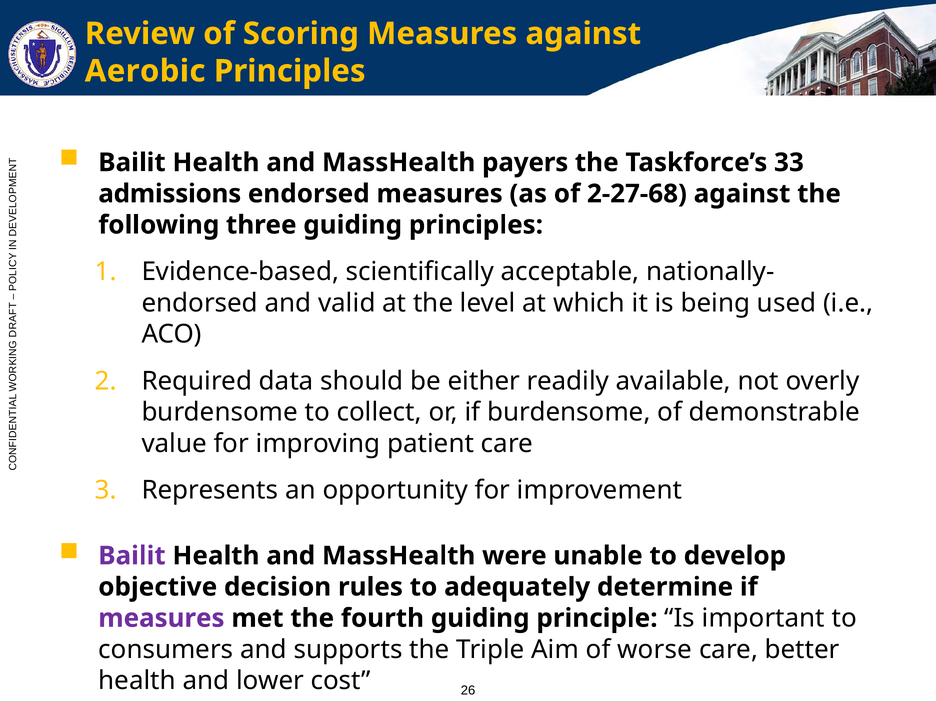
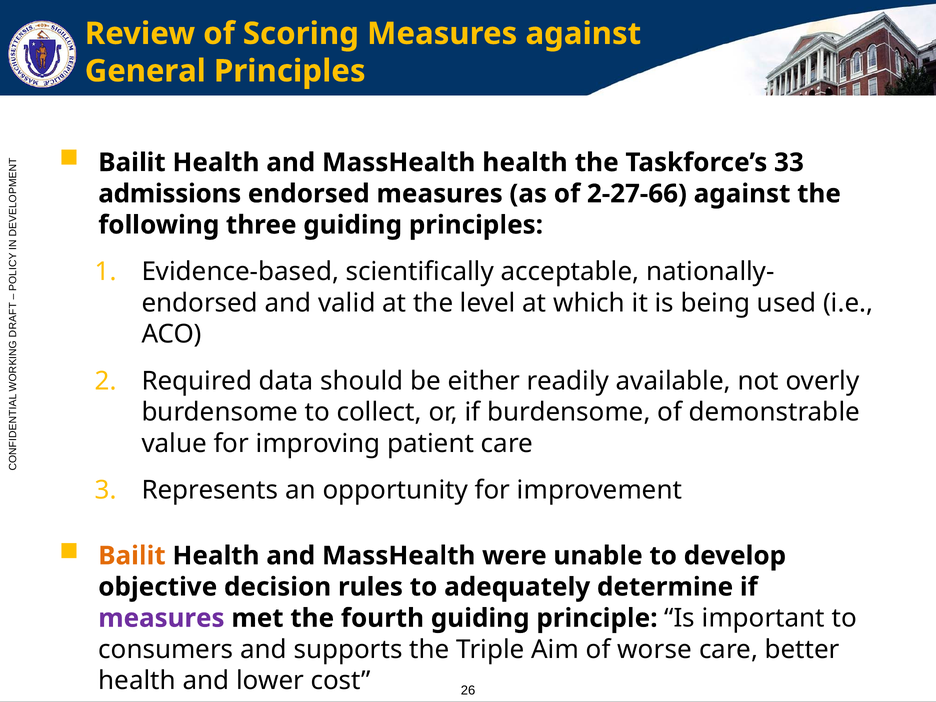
Aerobic: Aerobic -> General (145, 71)
MassHealth payers: payers -> health (525, 163)
2-27-68: 2-27-68 -> 2-27-66 (637, 194)
Bailit colour: purple -> orange (132, 556)
